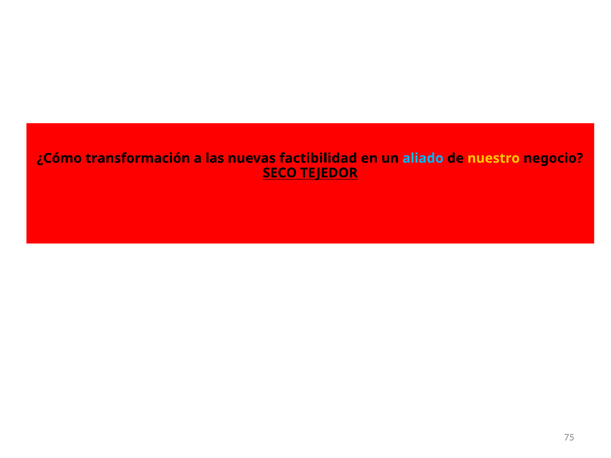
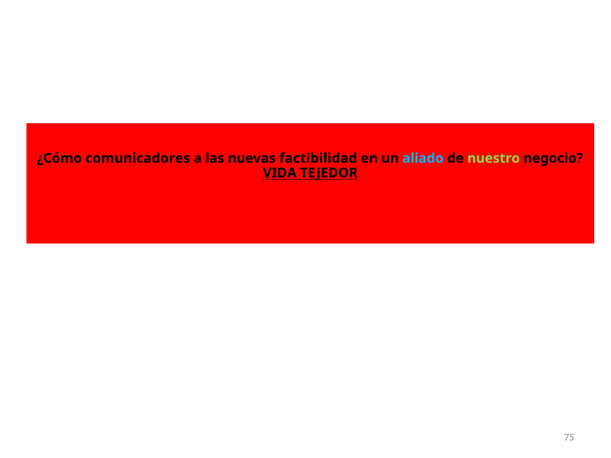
transformación: transformación -> comunicadores (138, 158)
nuestro colour: yellow -> light green (494, 158)
SECO: SECO -> VIDA (280, 173)
